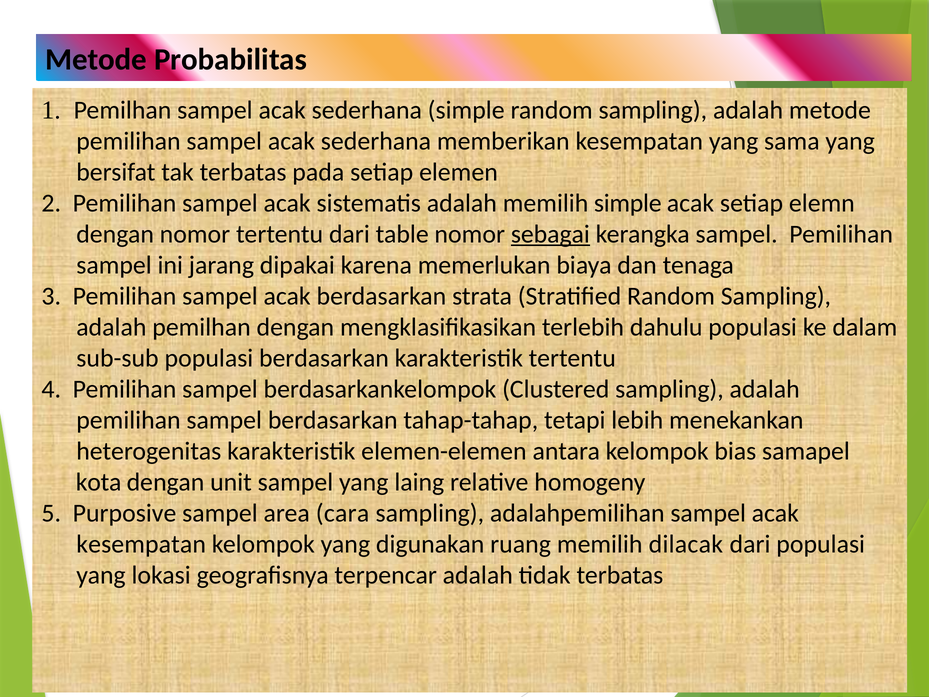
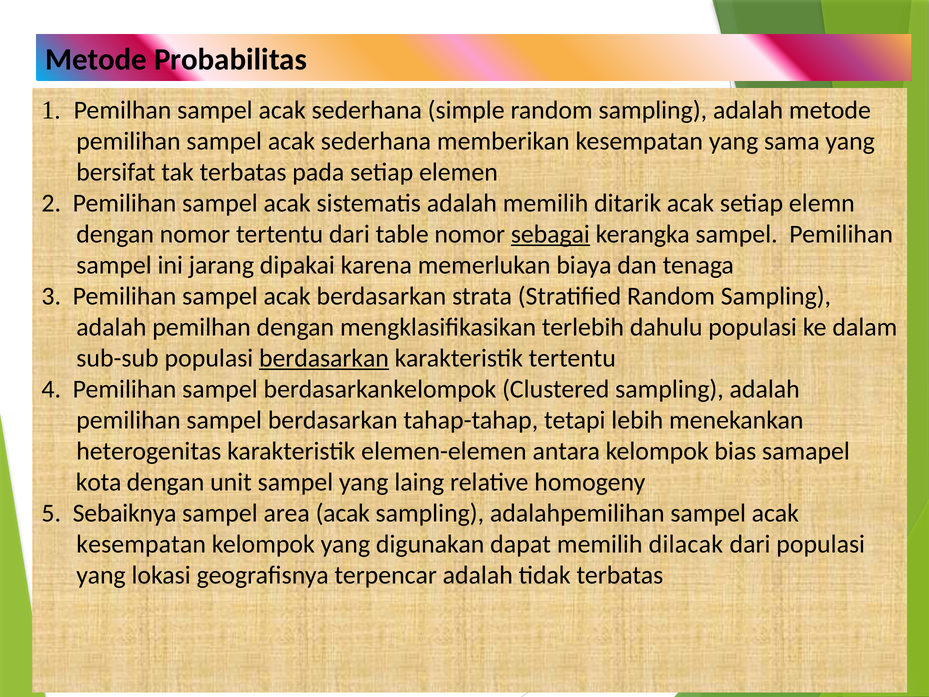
memilih simple: simple -> ditarik (628, 203)
berdasarkan underline: none -> present (324, 358)
Purposive: Purposive -> Sebaiknya (125, 513)
area cara: cara -> acak (343, 513)
ruang: ruang -> dapat (521, 544)
